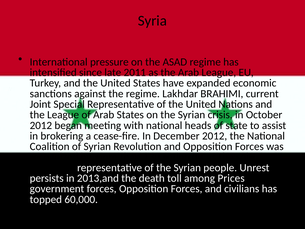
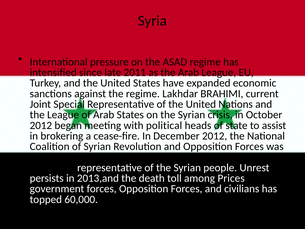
with national: national -> political (164, 125)
